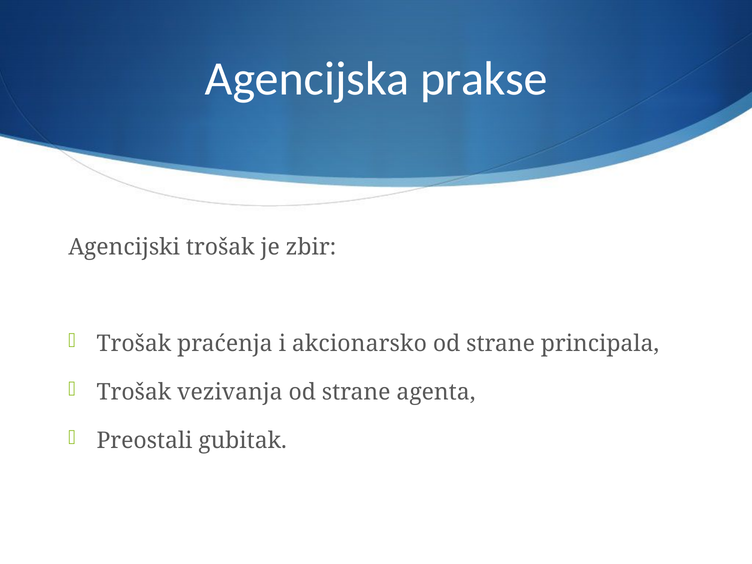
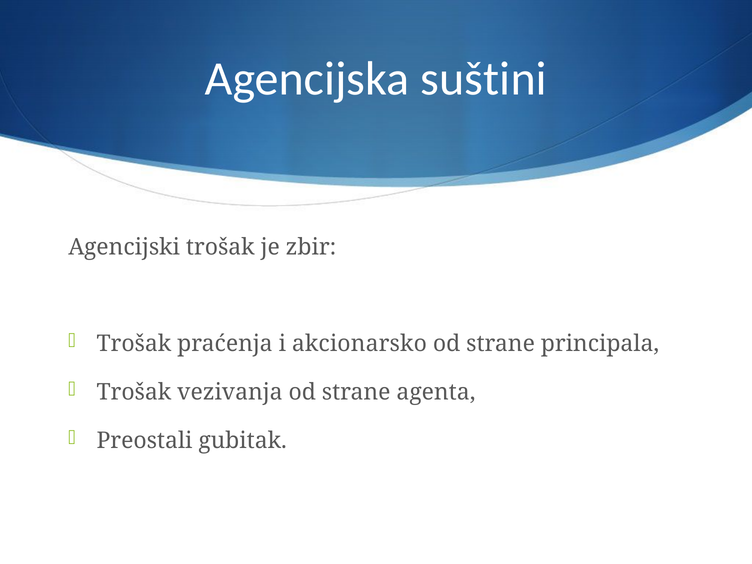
prakse: prakse -> suštini (484, 79)
